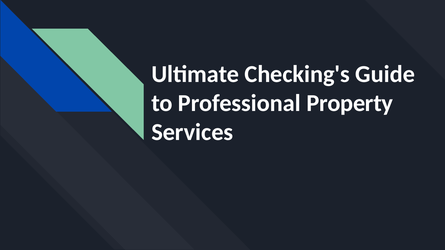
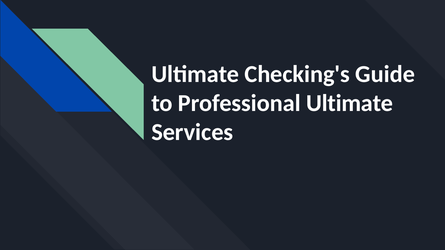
Professional Property: Property -> Ultimate (350, 103)
